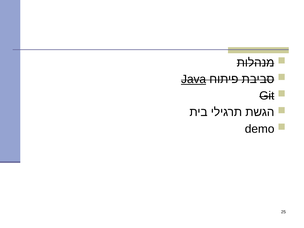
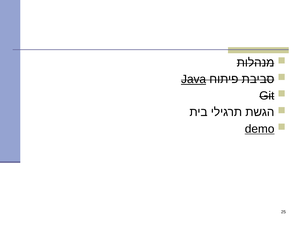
demo underline: none -> present (260, 129)
